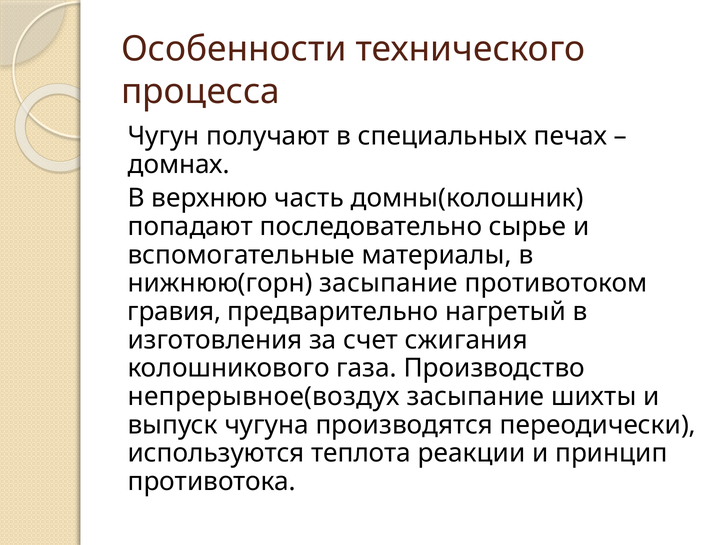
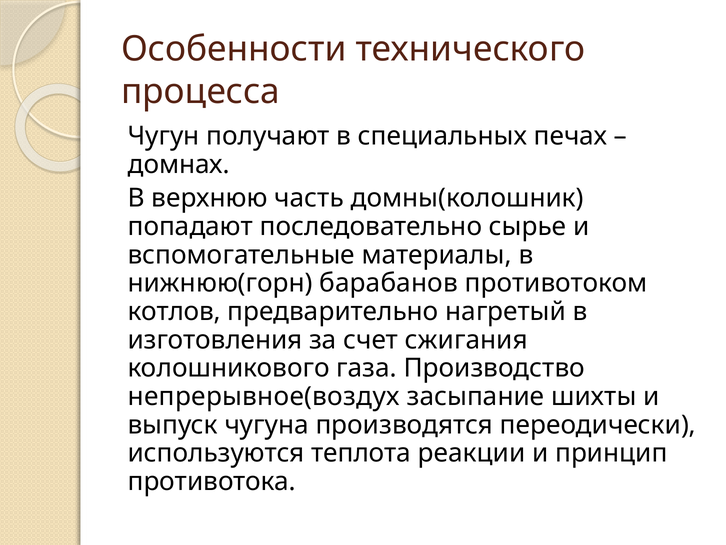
нижнюю(горн засыпание: засыпание -> барабанов (389, 283)
гравия: гравия -> котлов (174, 311)
